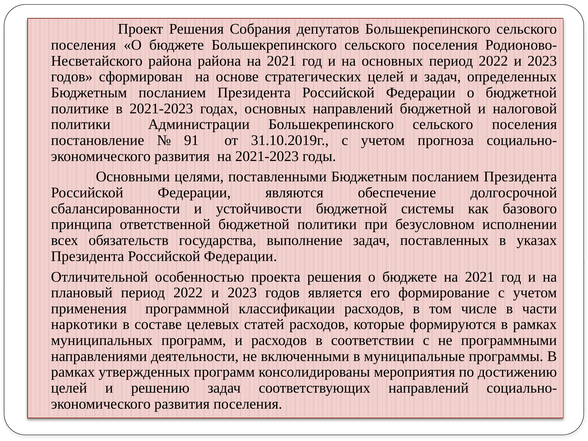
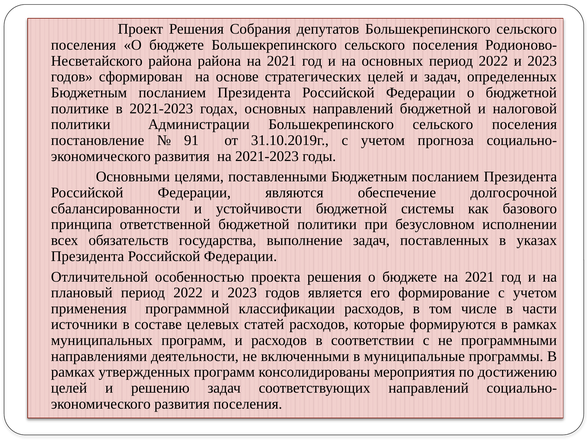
наркотики: наркотики -> источники (84, 324)
